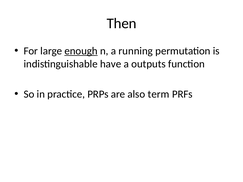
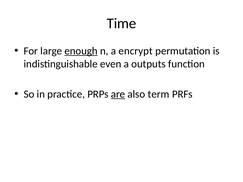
Then: Then -> Time (122, 24)
running: running -> encrypt (136, 51)
have: have -> even (111, 64)
are underline: none -> present (118, 94)
